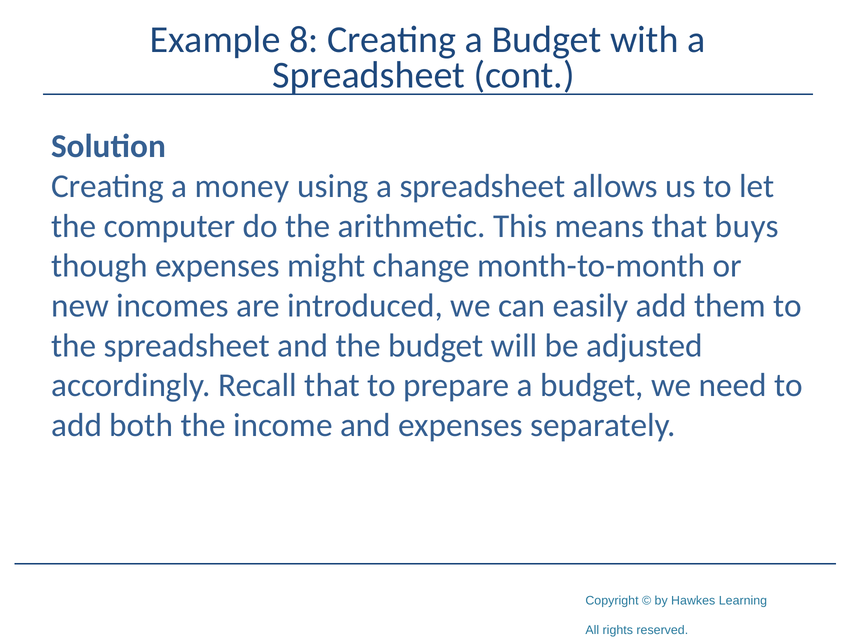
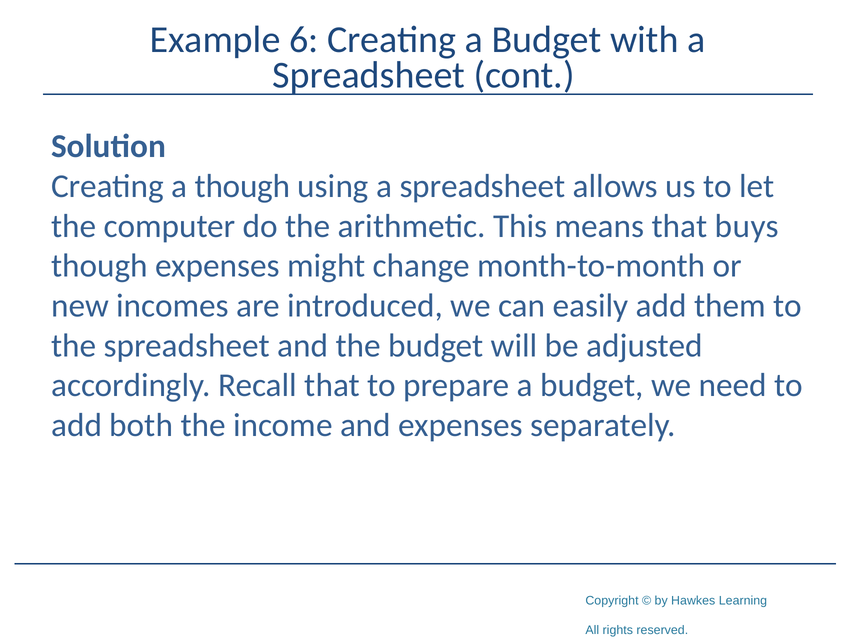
8: 8 -> 6 (304, 40)
a money: money -> though (242, 186)
